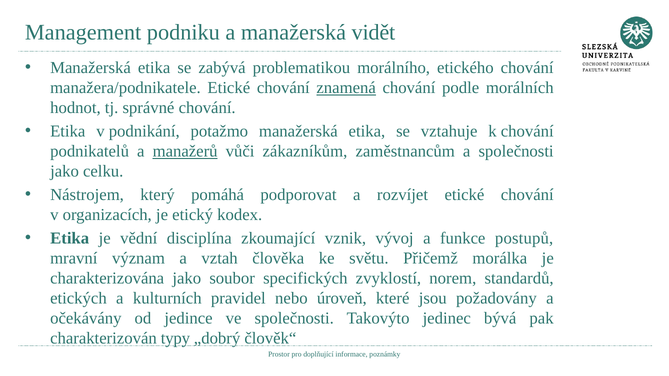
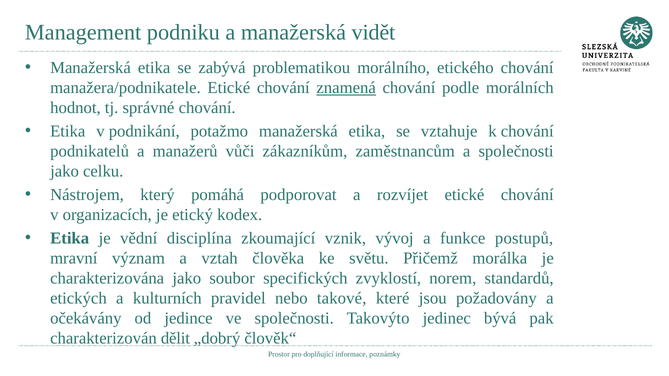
manažerů underline: present -> none (185, 151)
úroveň: úroveň -> takové (342, 299)
typy: typy -> dělit (175, 339)
